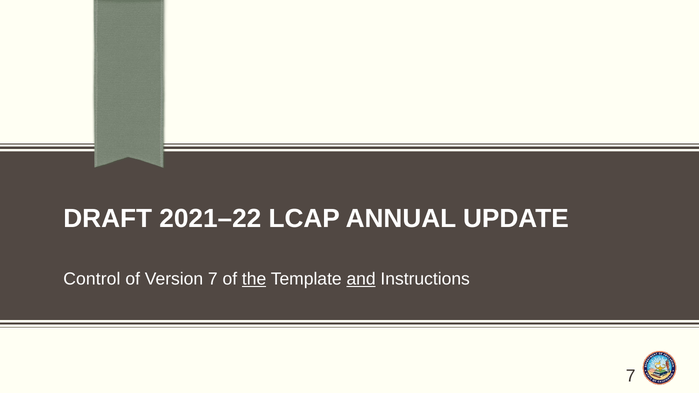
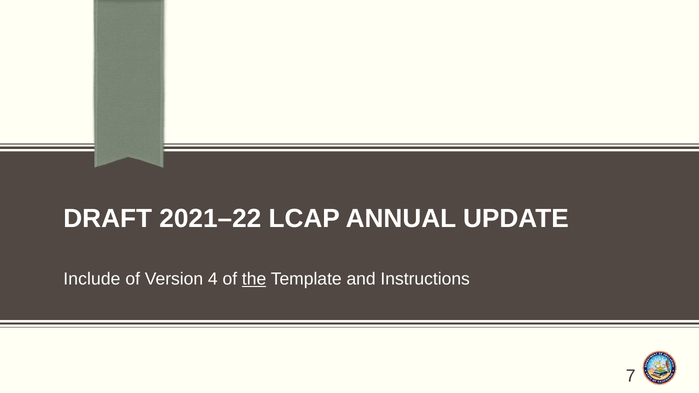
Control: Control -> Include (92, 279)
Version 7: 7 -> 4 (213, 279)
and underline: present -> none (361, 279)
